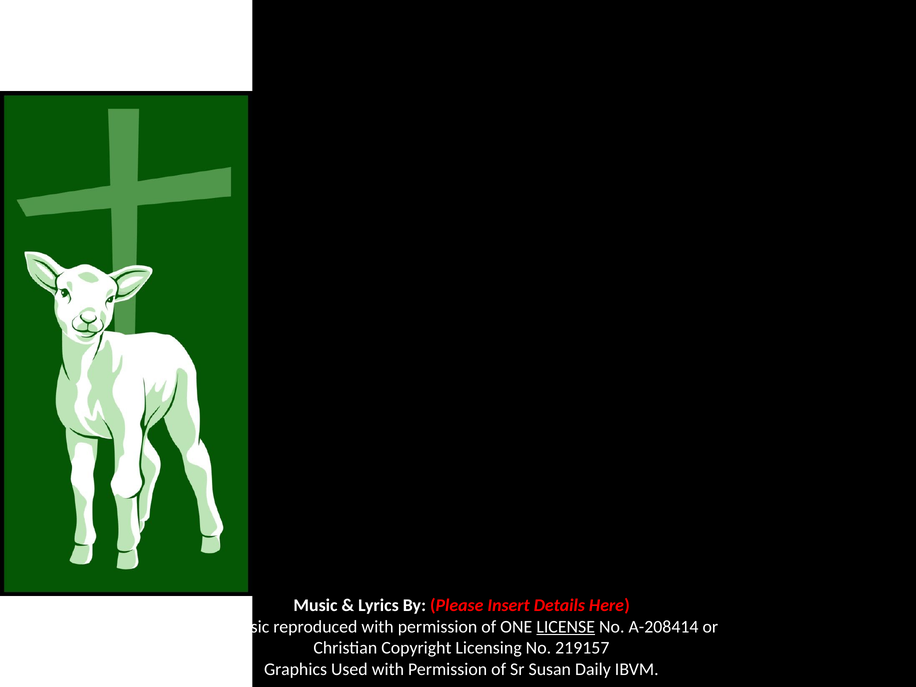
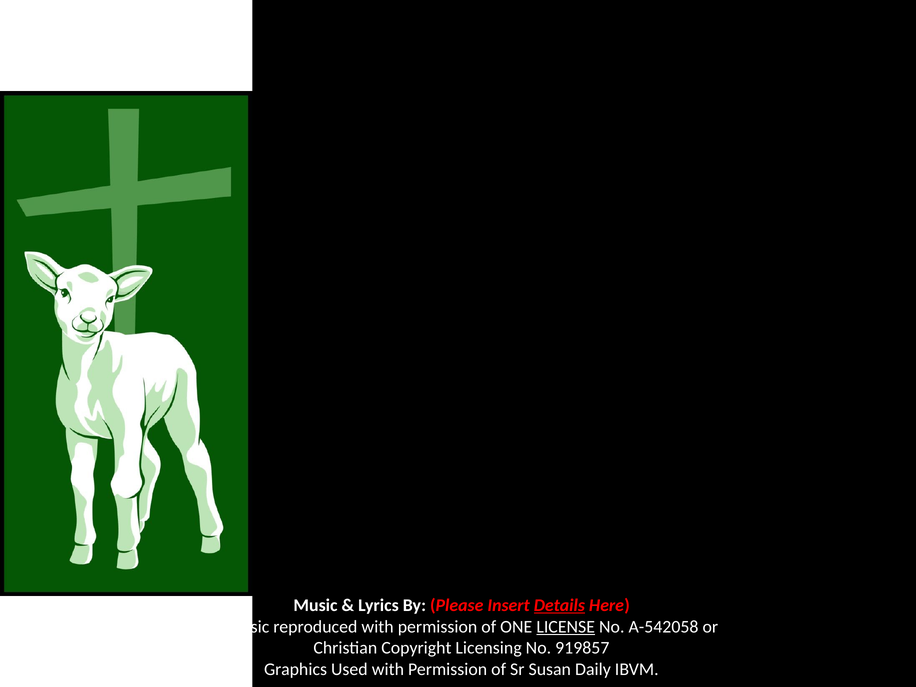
Details underline: none -> present (559, 605)
A-208414: A-208414 -> A-542058 (664, 627)
219157: 219157 -> 919857 (582, 648)
